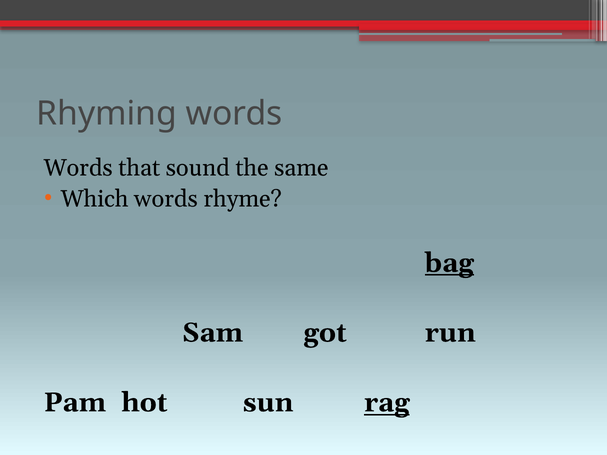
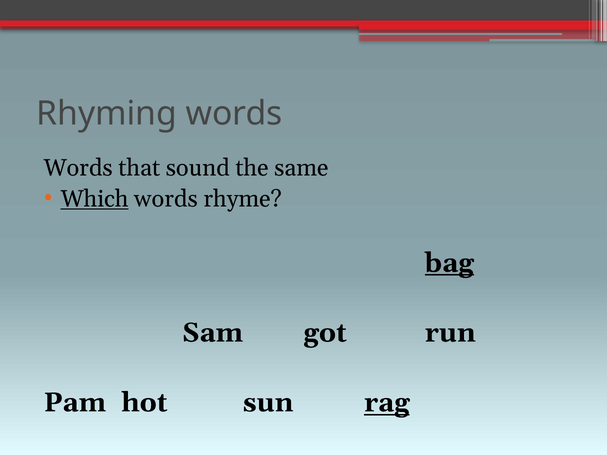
Which underline: none -> present (95, 199)
